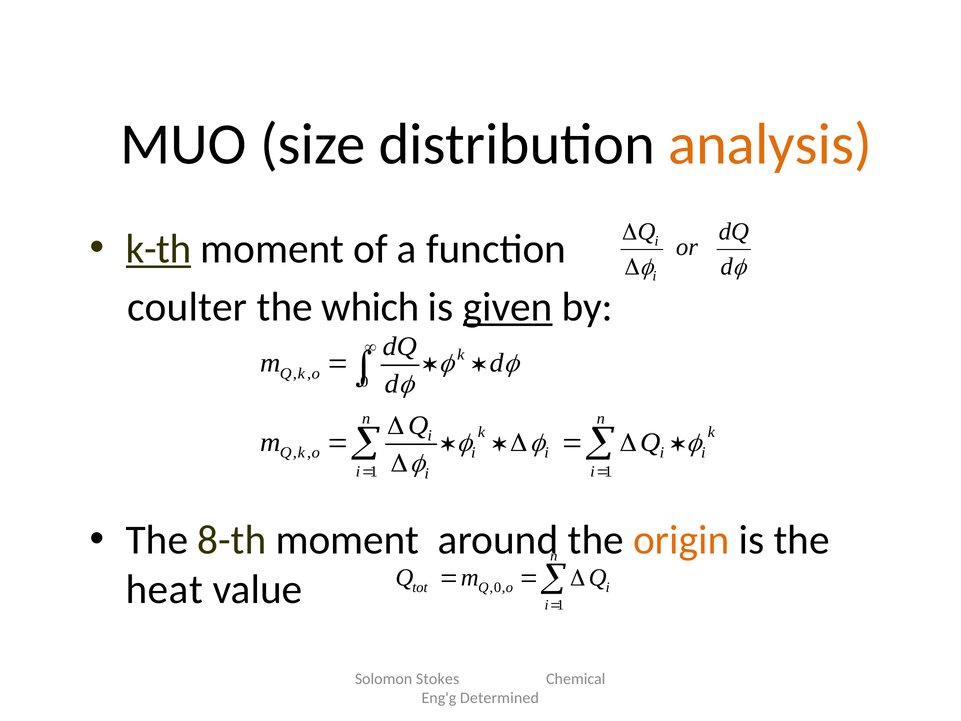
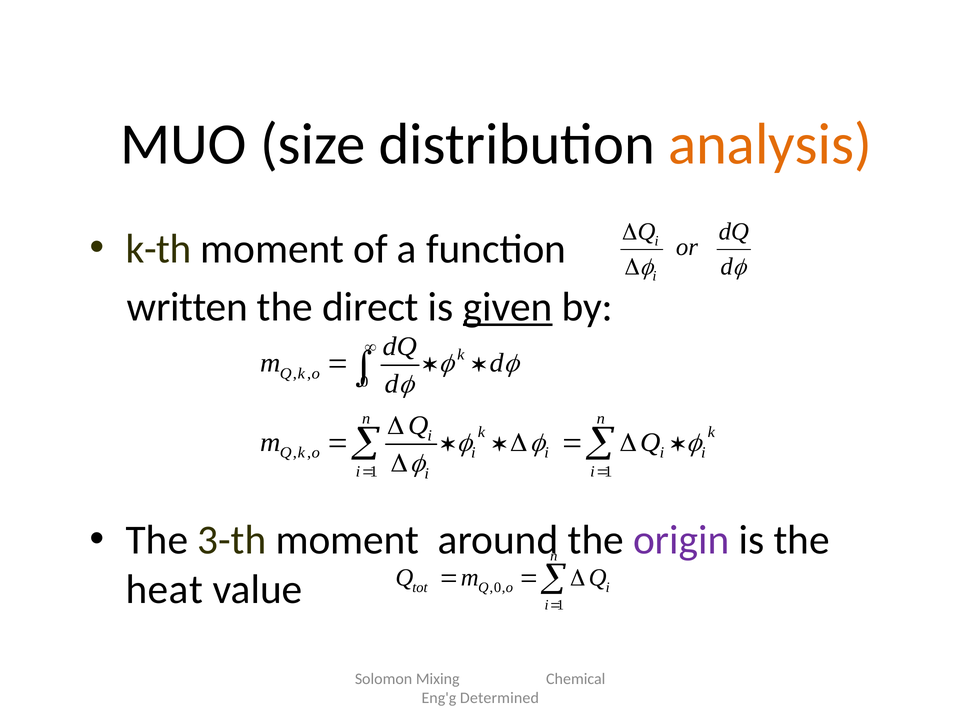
k-th underline: present -> none (159, 249)
coulter: coulter -> written (187, 307)
which: which -> direct (370, 307)
8-th: 8-th -> 3-th (232, 540)
origin colour: orange -> purple (681, 540)
Stokes: Stokes -> Mixing (438, 679)
